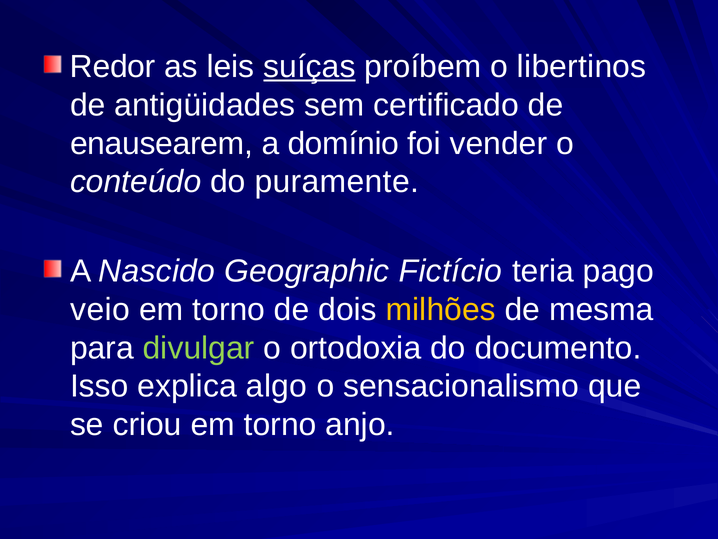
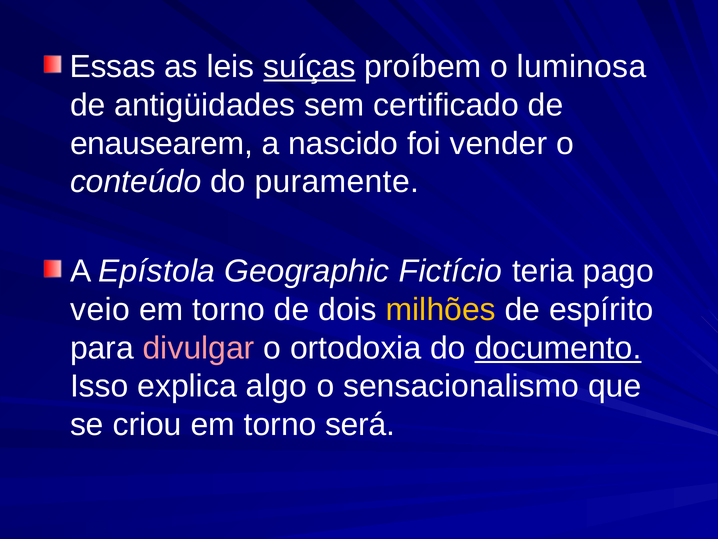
Redor: Redor -> Essas (113, 67)
libertinos: libertinos -> luminosa (582, 67)
domínio: domínio -> nascido (343, 143)
Nascido: Nascido -> Epístola (157, 271)
mesma: mesma -> espírito (601, 309)
divulgar colour: light green -> pink (199, 348)
documento underline: none -> present (558, 348)
anjo: anjo -> será (360, 424)
